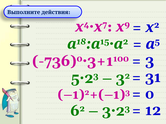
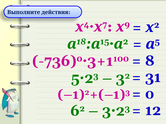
3: 3 -> 8 (150, 61)
